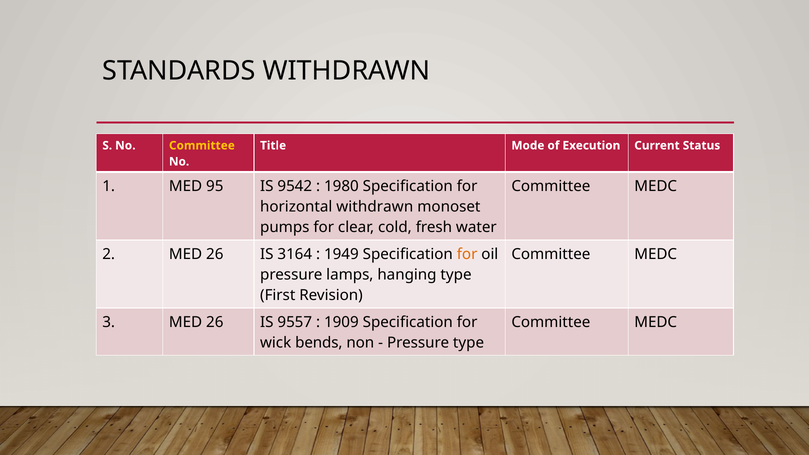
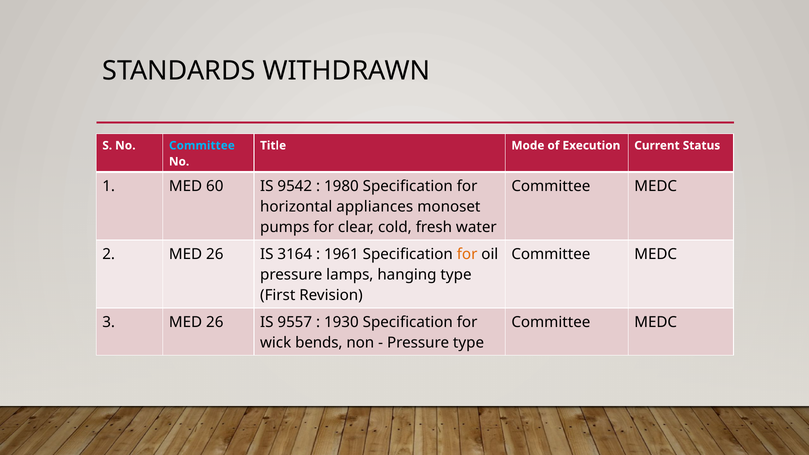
Committee colour: yellow -> light blue (202, 146)
95: 95 -> 60 (215, 186)
horizontal withdrawn: withdrawn -> appliances (375, 207)
1949: 1949 -> 1961 (341, 254)
1909: 1909 -> 1930 (341, 322)
